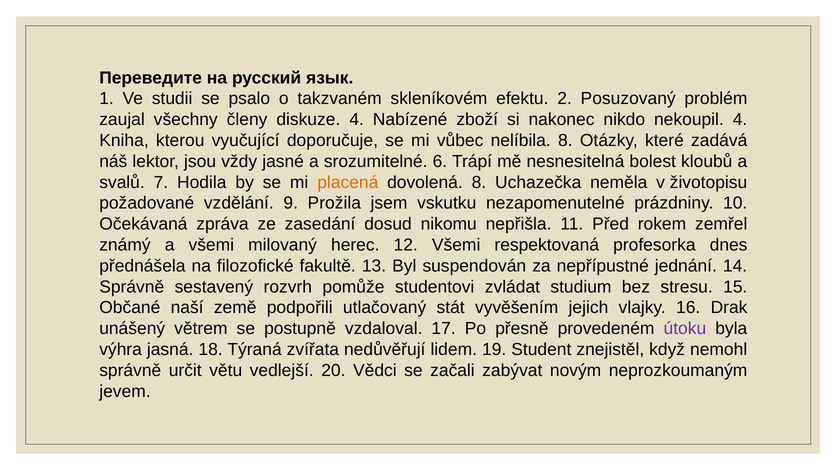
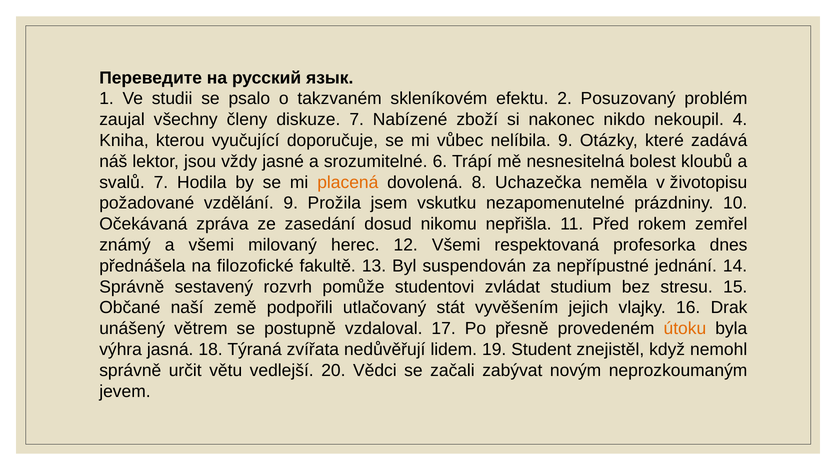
diskuze 4: 4 -> 7 (357, 120)
nelíbila 8: 8 -> 9 (565, 141)
útoku colour: purple -> orange (685, 329)
